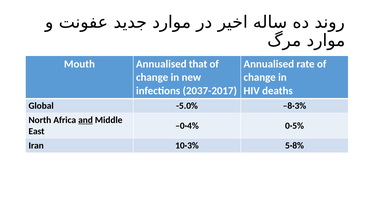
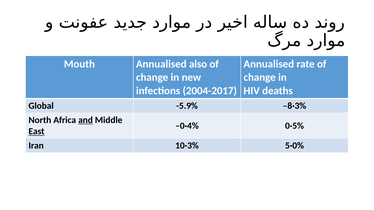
that: that -> also (198, 64)
2037-2017: 2037-2017 -> 2004-2017 (210, 91)
-5.0%: -5.0% -> -5.9% (187, 106)
East underline: none -> present (36, 132)
5·8%: 5·8% -> 5·0% (294, 146)
